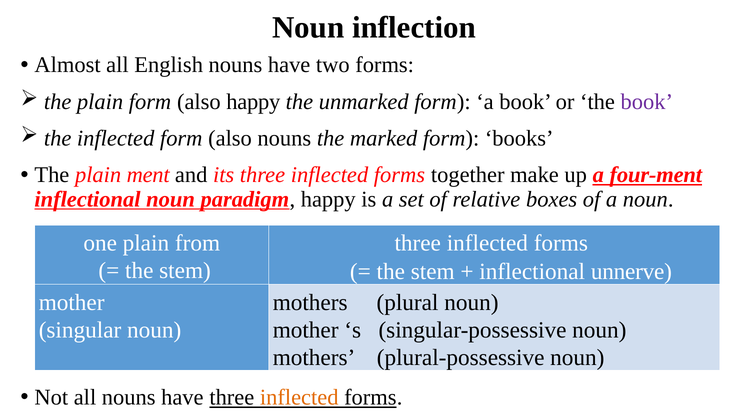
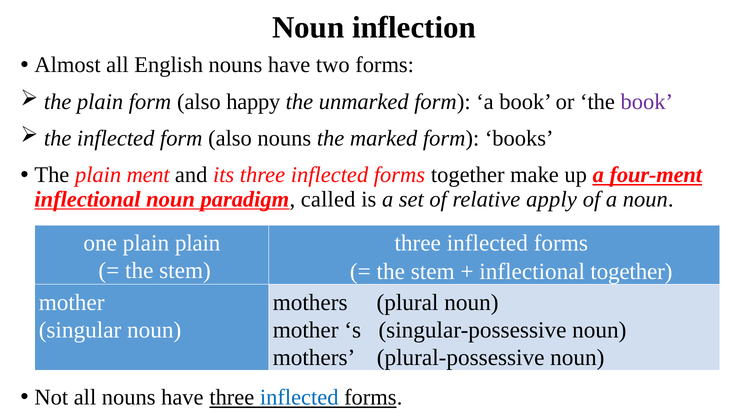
paradigm happy: happy -> called (328, 199)
boxes: boxes -> apply (552, 199)
plain from: from -> plain (198, 244)
inflectional unnerve: unnerve -> together (631, 272)
inflected colour: orange -> blue (299, 398)
